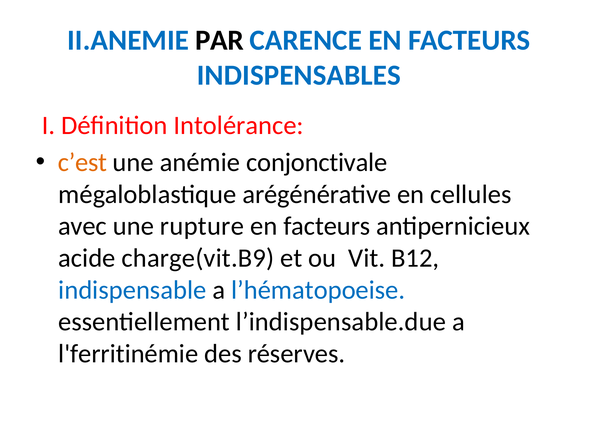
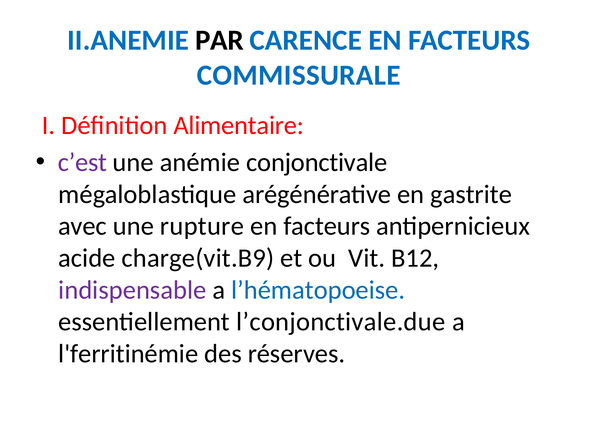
INDISPENSABLES: INDISPENSABLES -> COMMISSURALE (299, 75)
Intolérance: Intolérance -> Alimentaire (239, 125)
c’est colour: orange -> purple (83, 163)
cellules: cellules -> gastrite (471, 195)
indispensable colour: blue -> purple (132, 290)
l’indispensable.due: l’indispensable.due -> l’conjonctivale.due (341, 322)
